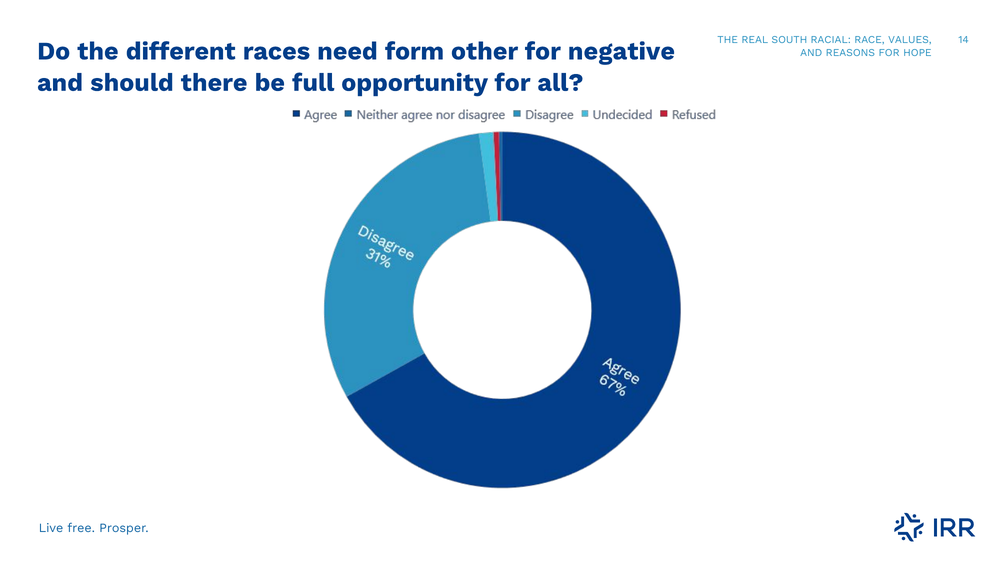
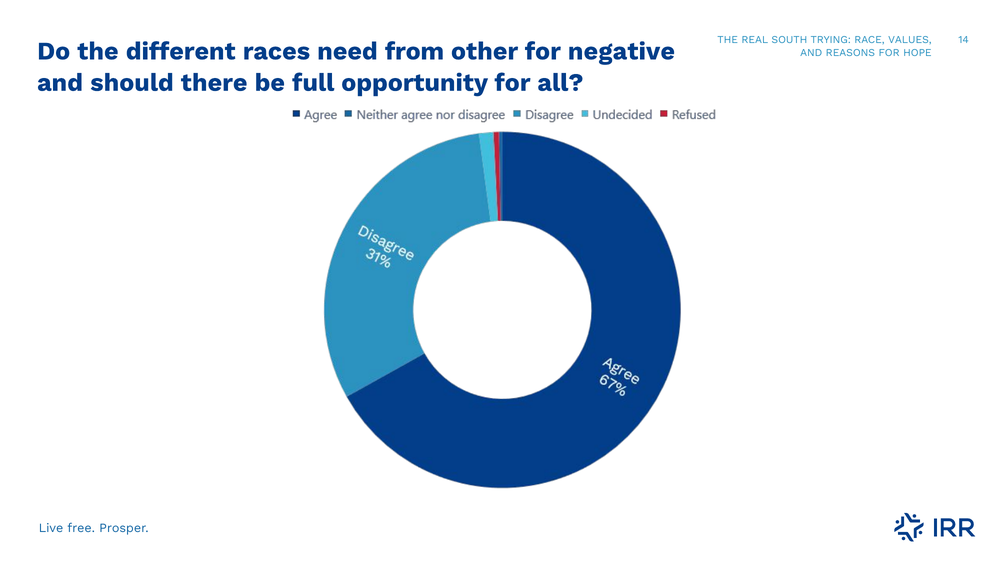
RACIAL: RACIAL -> TRYING (831, 40)
form: form -> from (414, 51)
